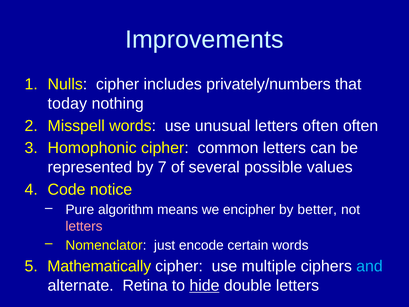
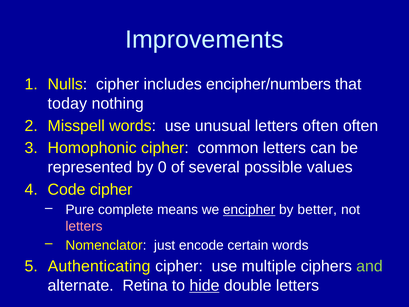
privately/numbers: privately/numbers -> encipher/numbers (268, 84)
7: 7 -> 0 (162, 167)
Code notice: notice -> cipher (111, 189)
algorithm: algorithm -> complete (126, 210)
encipher underline: none -> present (249, 210)
Mathematically: Mathematically -> Authenticating (99, 266)
and colour: light blue -> light green (369, 266)
